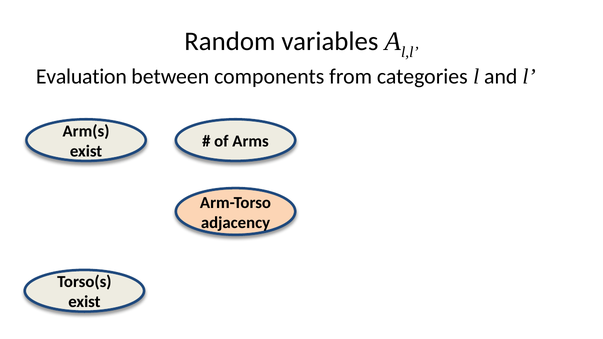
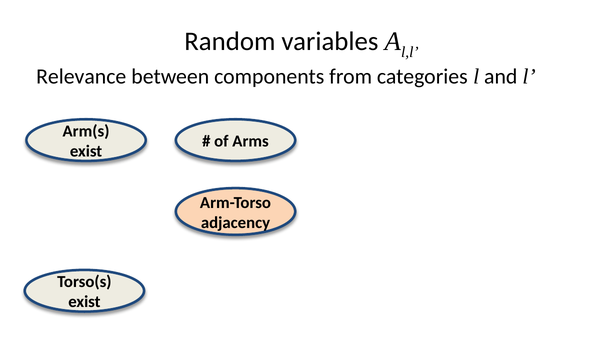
Evaluation: Evaluation -> Relevance (81, 77)
